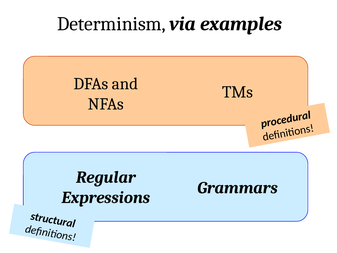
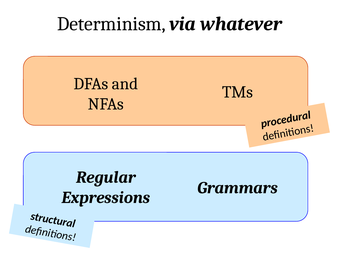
examples: examples -> whatever (241, 24)
